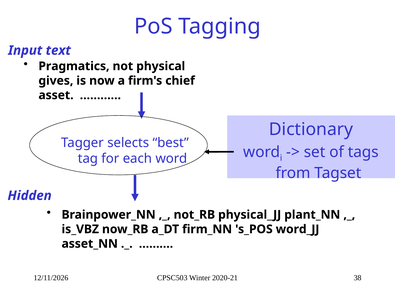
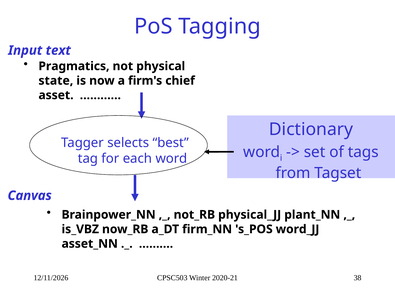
gives: gives -> state (56, 80)
Hidden: Hidden -> Canvas (30, 195)
